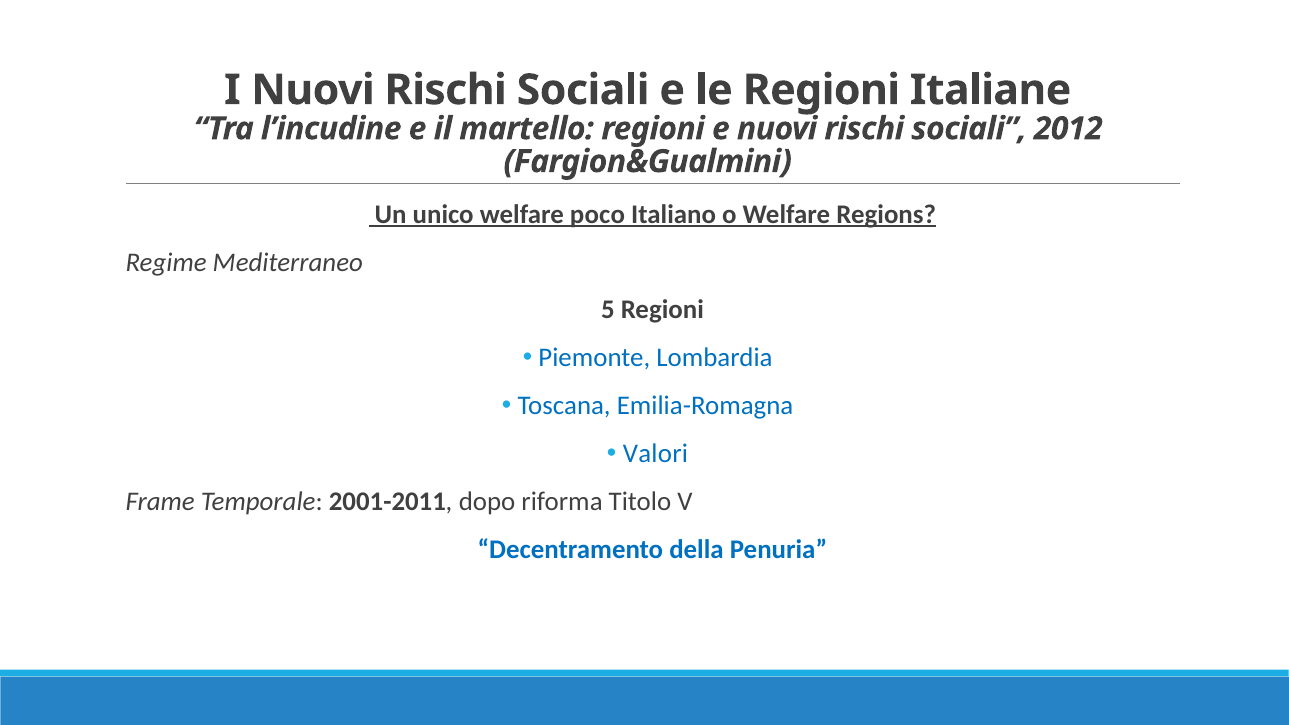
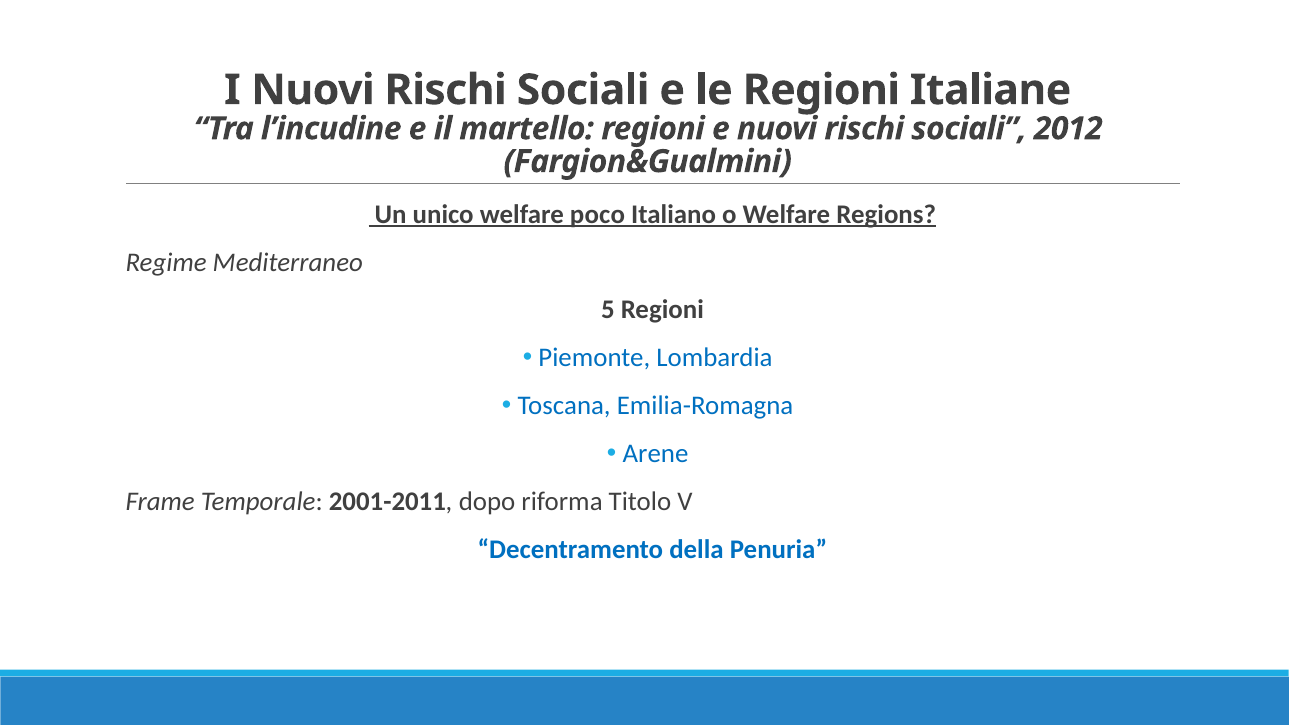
Valori: Valori -> Arene (656, 454)
